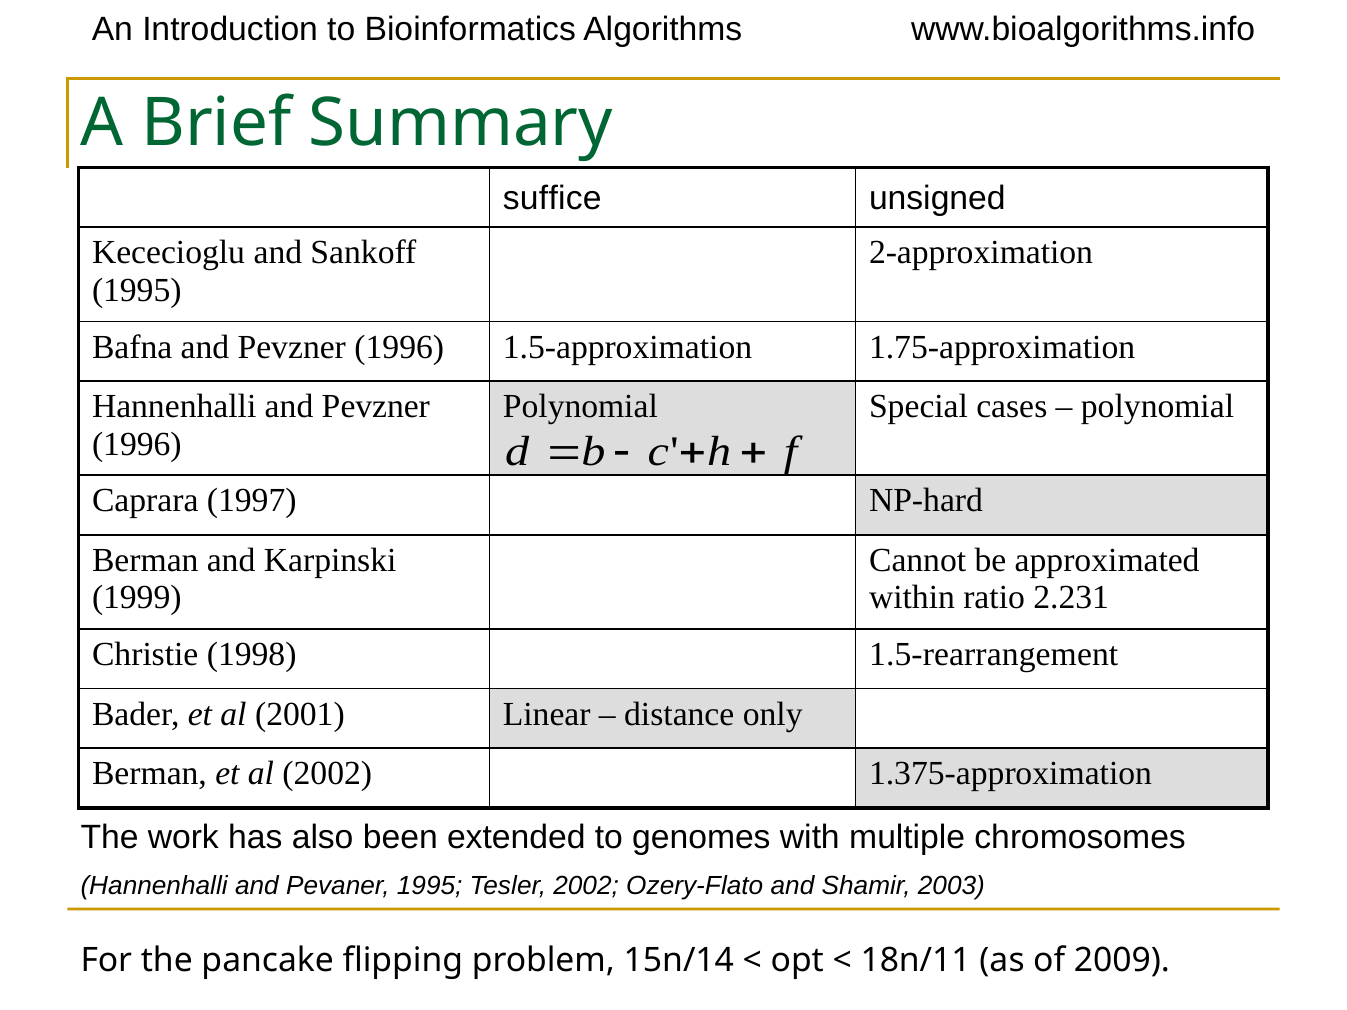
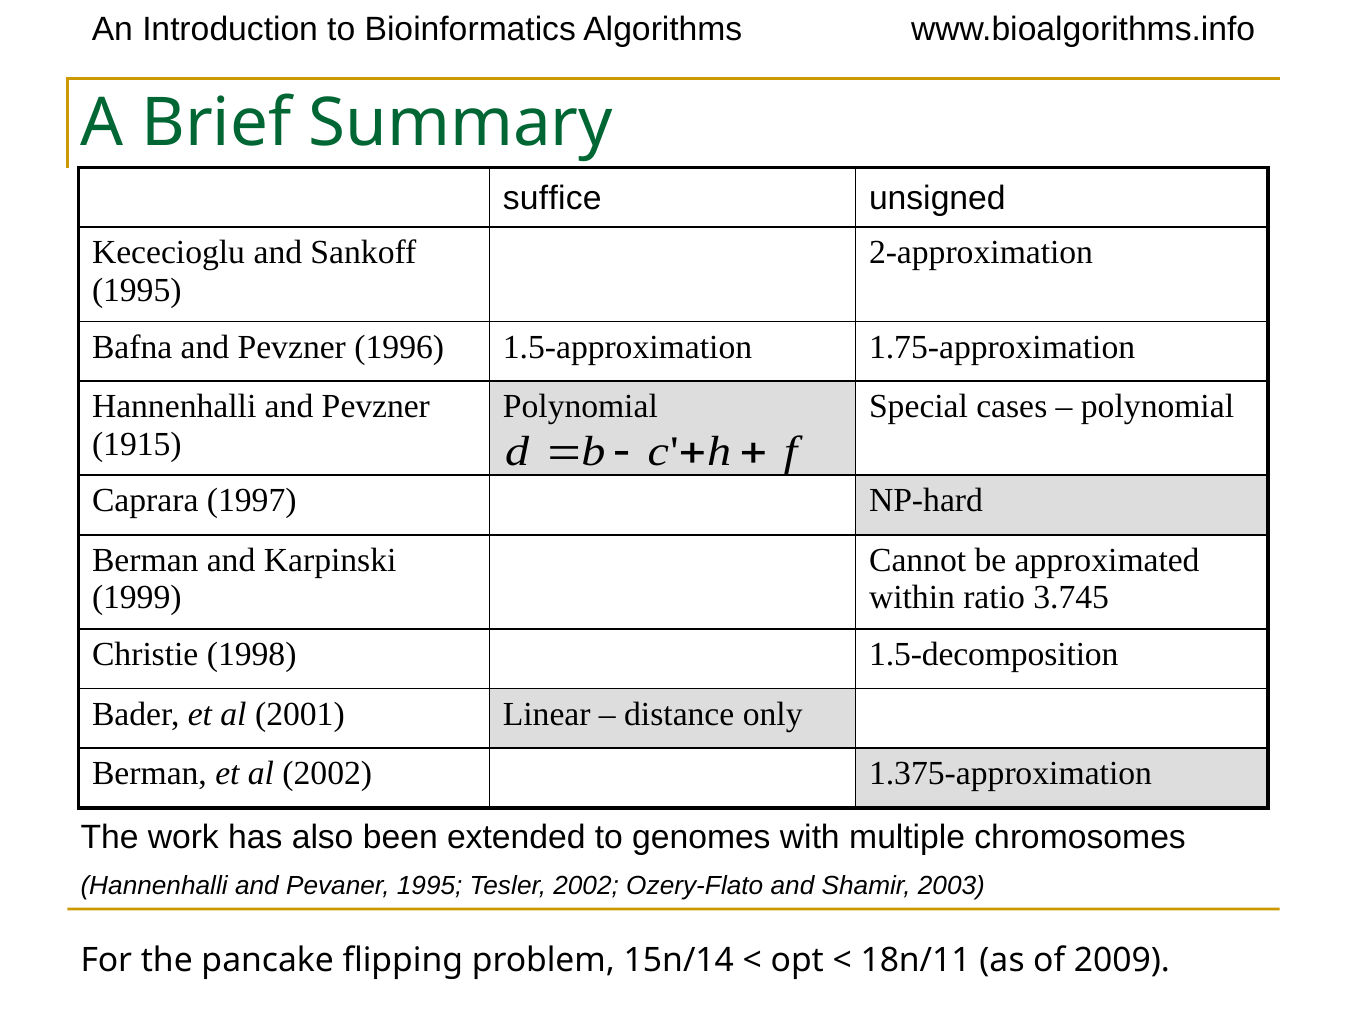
1996: 1996 -> 1915 (137, 444)
2.231: 2.231 -> 3.745 (1071, 598)
1.5-rearrangement: 1.5-rearrangement -> 1.5-decomposition (994, 655)
